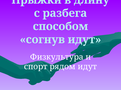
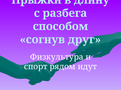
согнув идут: идут -> друг (84, 40)
